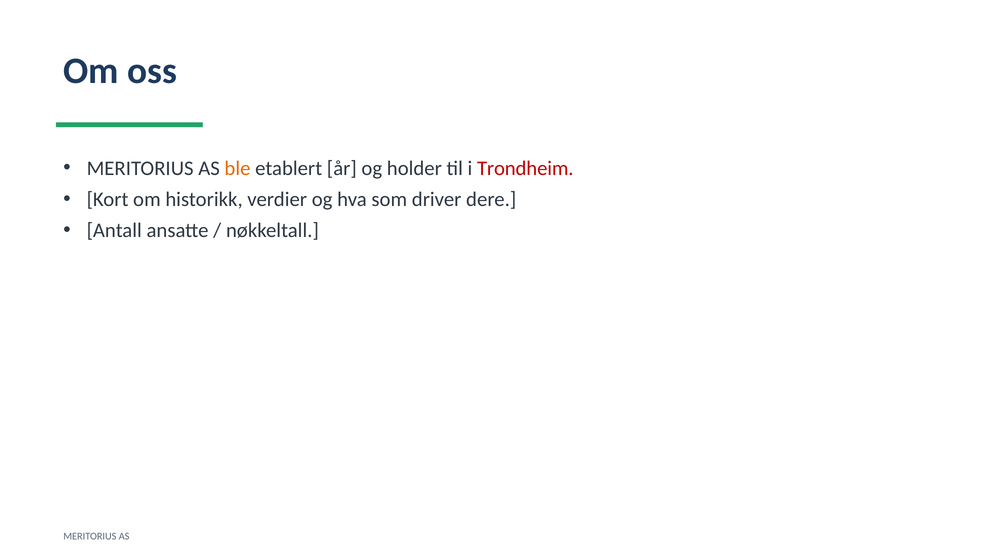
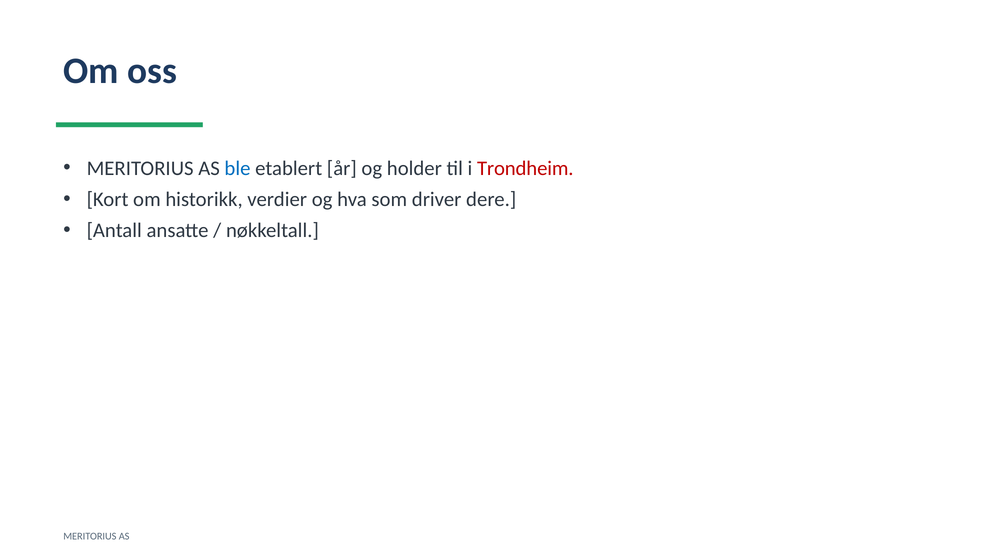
ble colour: orange -> blue (237, 169)
